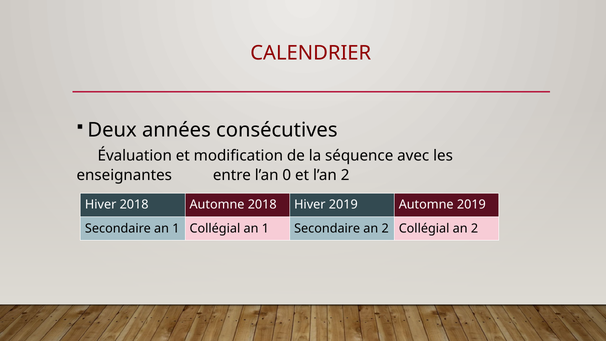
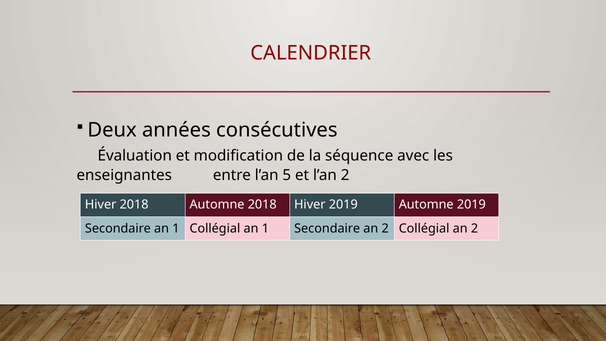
0: 0 -> 5 (287, 175)
